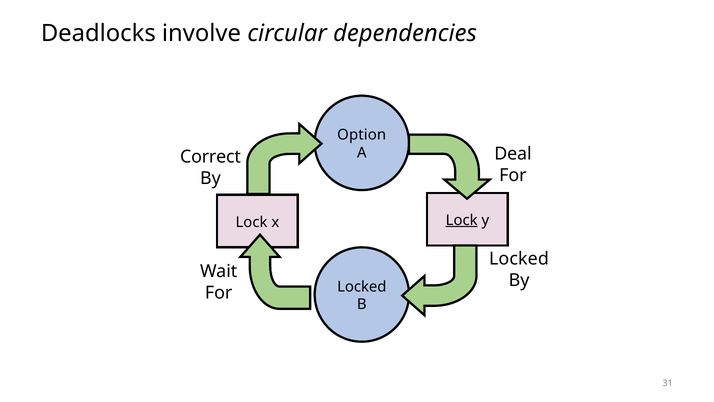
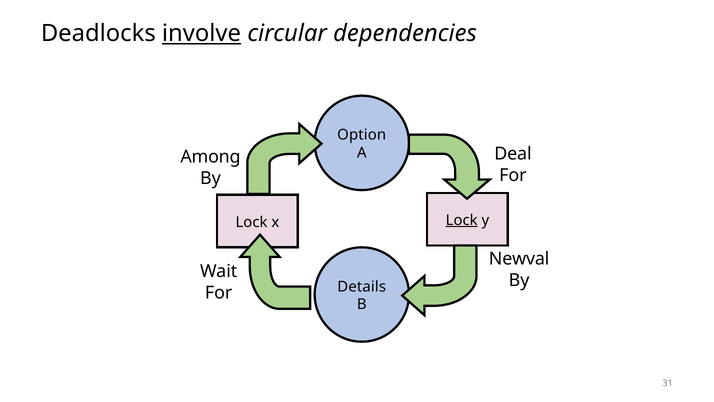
involve underline: none -> present (201, 33)
Correct: Correct -> Among (210, 157)
Locked: Locked -> Newval (519, 259)
Locked: Locked -> Details (362, 286)
